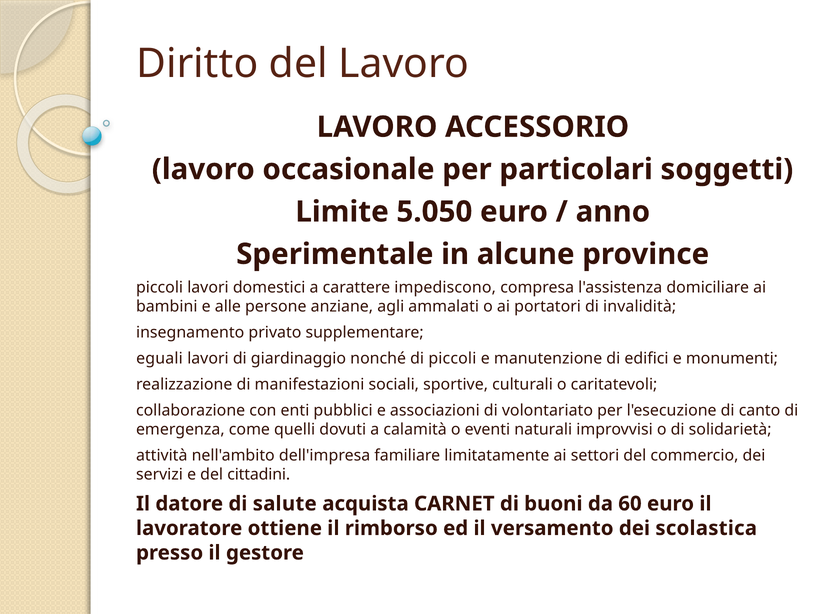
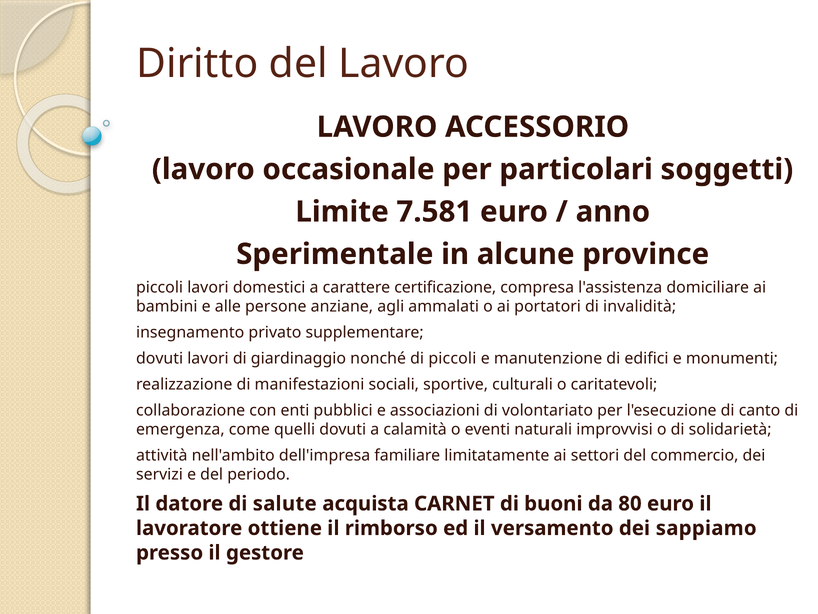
5.050: 5.050 -> 7.581 (434, 212)
impediscono: impediscono -> certificazione (445, 287)
eguali: eguali -> dovuti (160, 358)
cittadini: cittadini -> periodo (259, 474)
60: 60 -> 80 (630, 503)
scolastica: scolastica -> sappiamo (706, 528)
